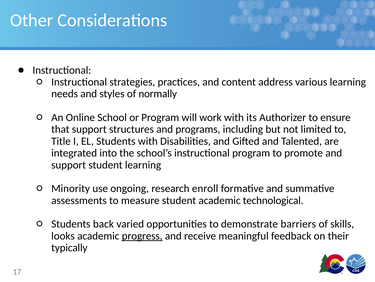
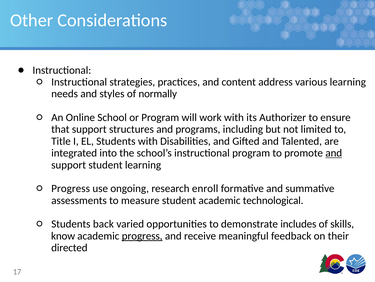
and underline: none -> present (334, 153)
Minority: Minority -> Progress (71, 188)
barriers: barriers -> includes (298, 224)
looks: looks -> know (63, 235)
typically: typically -> directed (69, 247)
